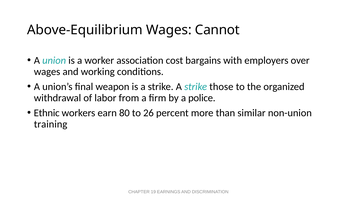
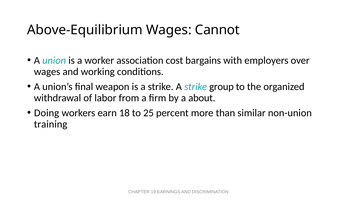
those: those -> group (221, 87)
police: police -> about (202, 98)
Ethnic: Ethnic -> Doing (47, 113)
80: 80 -> 18 (124, 113)
26: 26 -> 25 (149, 113)
